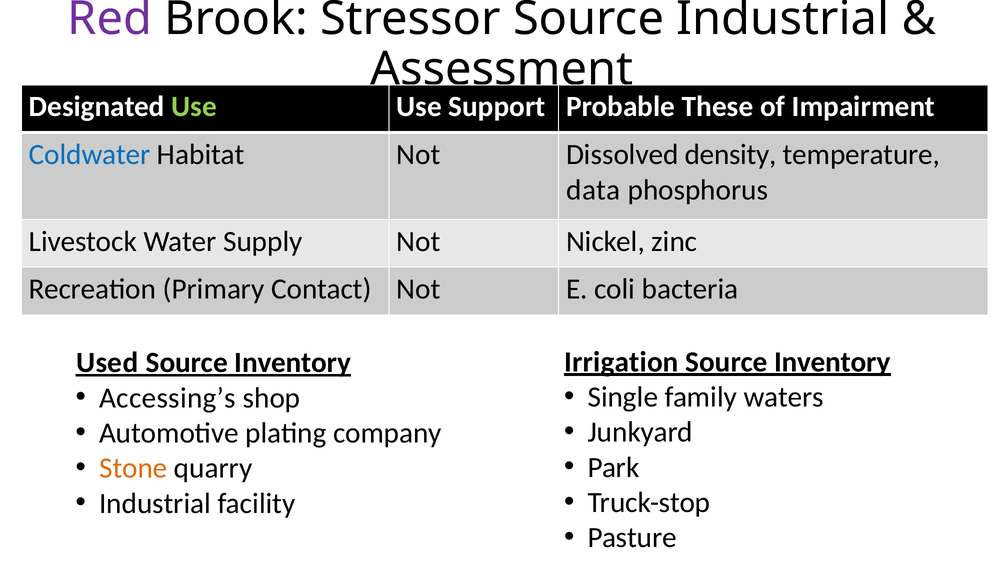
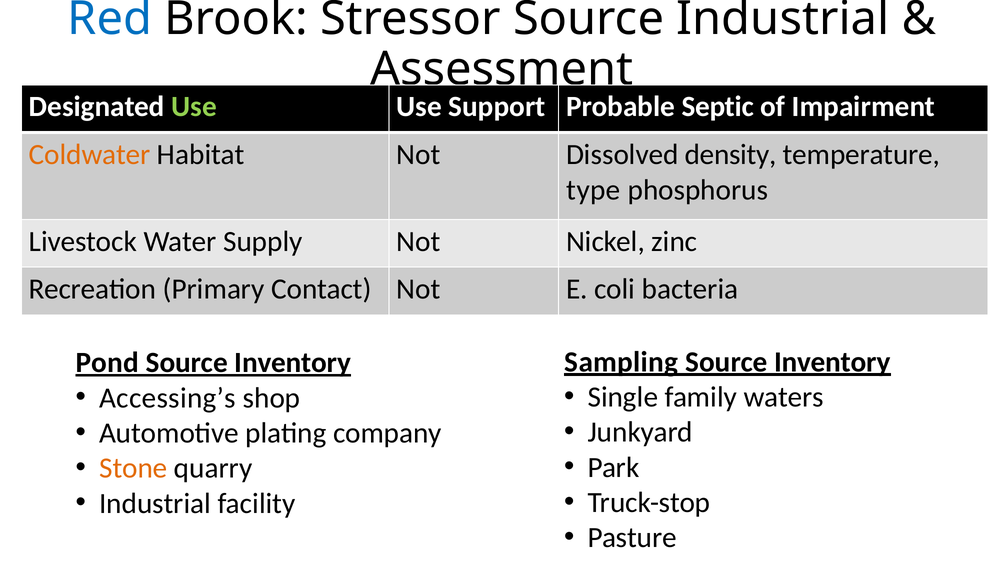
Red colour: purple -> blue (110, 18)
These: These -> Septic (718, 107)
Coldwater colour: blue -> orange (90, 154)
data: data -> type (593, 190)
Irrigation: Irrigation -> Sampling (621, 362)
Used: Used -> Pond (107, 363)
